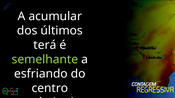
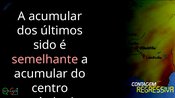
terá: terá -> sido (45, 45)
semelhante colour: light green -> pink (45, 60)
esfriando: esfriando -> acumular (41, 74)
